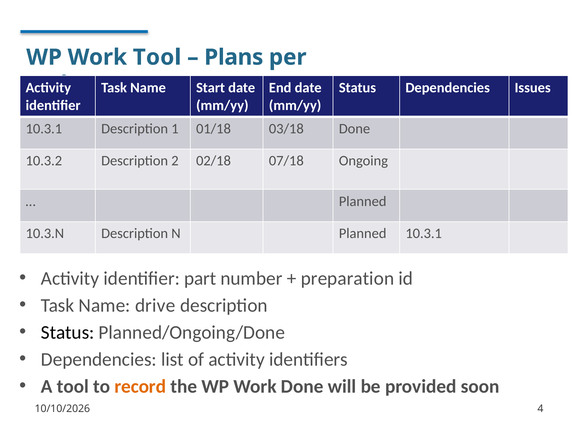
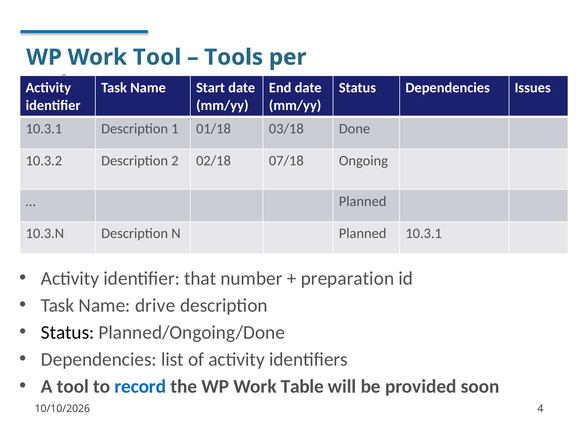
Plans: Plans -> Tools (234, 57)
part: part -> that (200, 278)
record colour: orange -> blue (140, 386)
Work Done: Done -> Table (302, 386)
